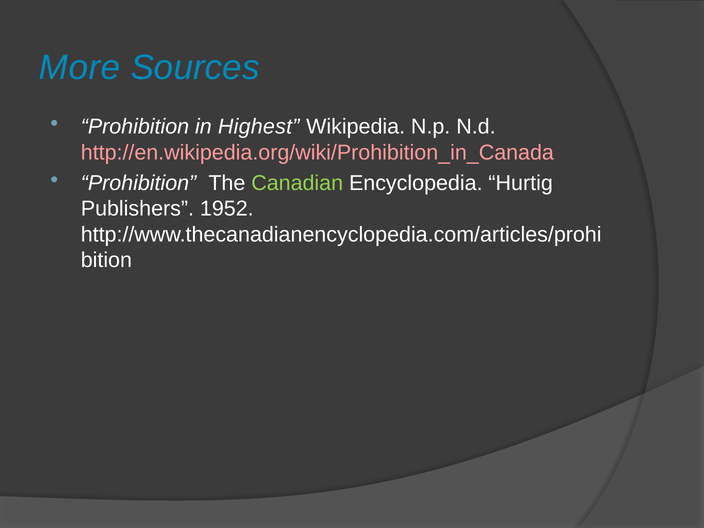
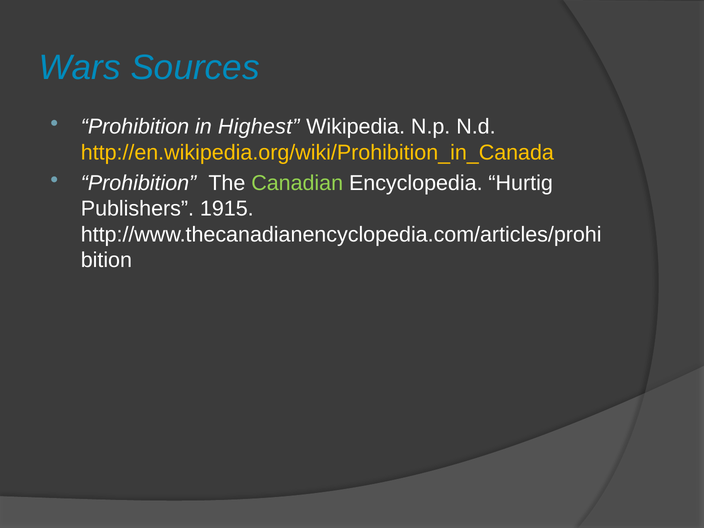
More: More -> Wars (80, 68)
http://en.wikipedia.org/wiki/Prohibition_in_Canada colour: pink -> yellow (317, 152)
1952: 1952 -> 1915 (227, 209)
